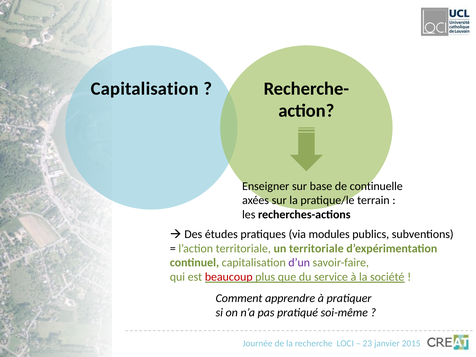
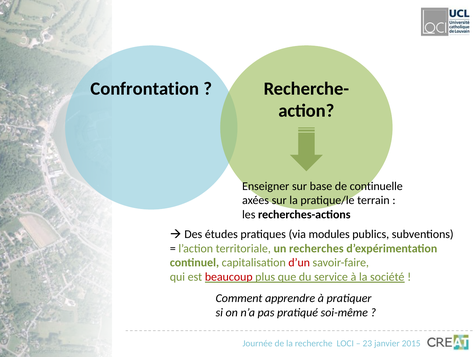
Capitalisation: Capitalisation -> Confrontation (145, 89)
un territoriale: territoriale -> recherches (316, 248)
d’un colour: purple -> red (299, 263)
